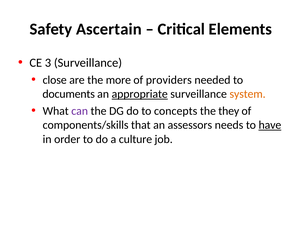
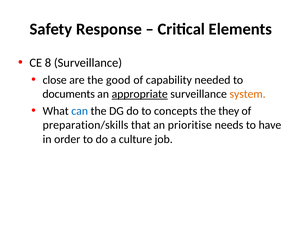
Ascertain: Ascertain -> Response (109, 29)
3: 3 -> 8 (48, 63)
more: more -> good (118, 80)
providers: providers -> capability (169, 80)
can colour: purple -> blue (80, 111)
components/skills: components/skills -> preparation/skills (85, 125)
assessors: assessors -> prioritise (190, 125)
have underline: present -> none (270, 125)
